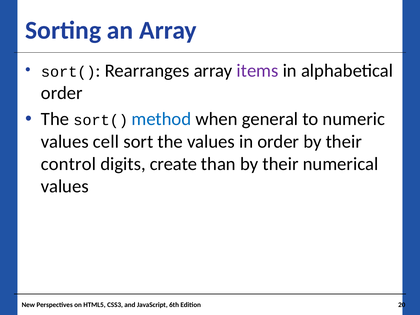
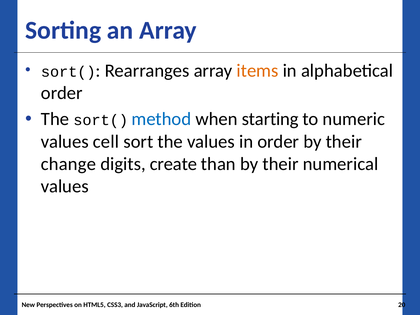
items colour: purple -> orange (258, 71)
general: general -> starting (270, 119)
control: control -> change (68, 164)
